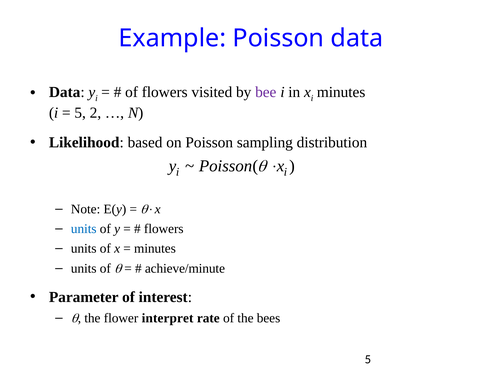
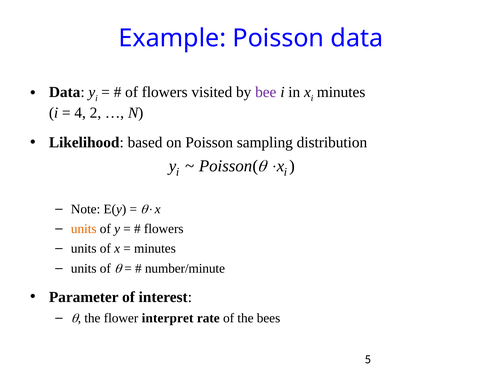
5: 5 -> 4 (80, 113)
units colour: blue -> orange (84, 229)
achieve/minute: achieve/minute -> number/minute (185, 269)
